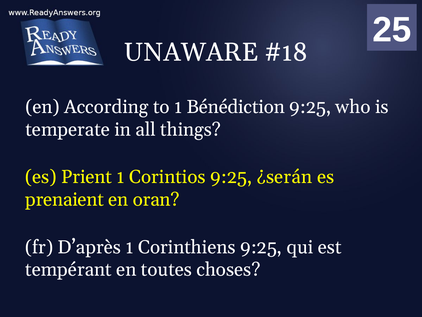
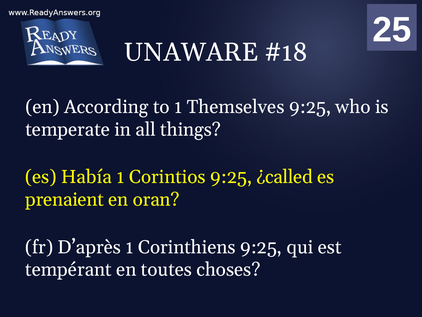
Bénédiction: Bénédiction -> Themselves (236, 107)
Prient: Prient -> Había (86, 177)
¿serán: ¿serán -> ¿called (285, 177)
